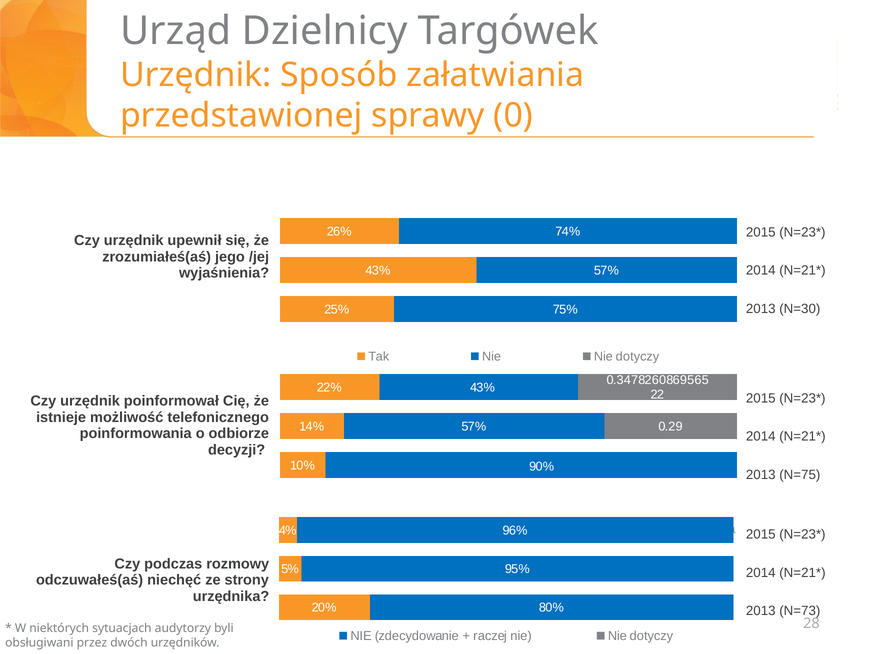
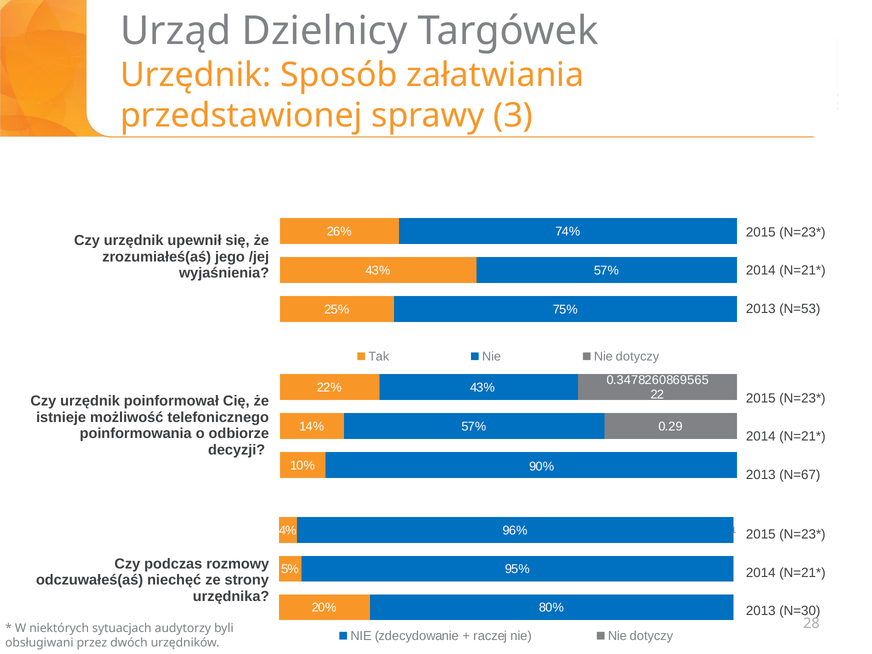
0: 0 -> 3 (513, 116)
N=30: N=30 -> N=53 (800, 309)
N=75: N=75 -> N=67 (800, 475)
N=73: N=73 -> N=30 (800, 611)
